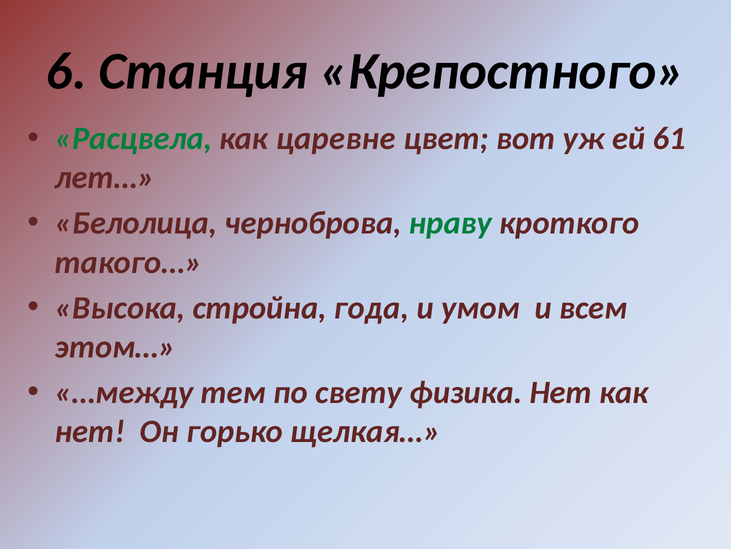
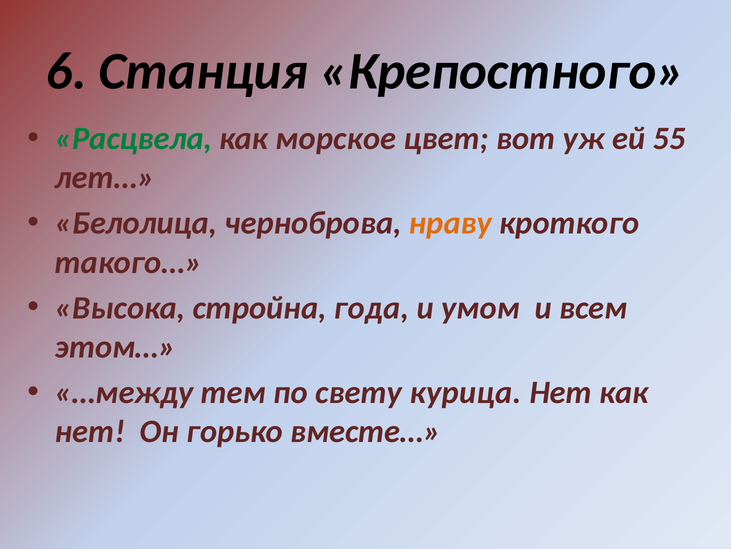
царевне: царевне -> морское (336, 138)
61: 61 -> 55 (669, 138)
нраву colour: green -> orange (450, 223)
физика: физика -> курица (466, 392)
щелкая…: щелкая… -> вместе… (366, 431)
